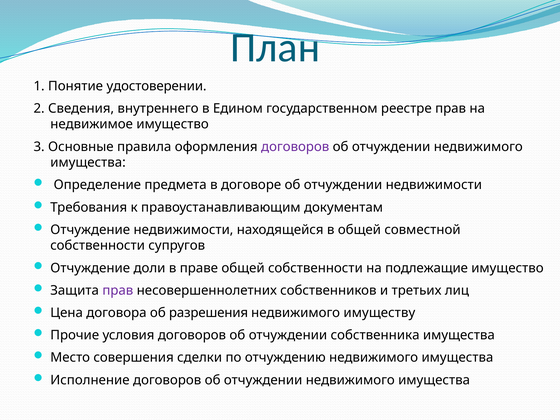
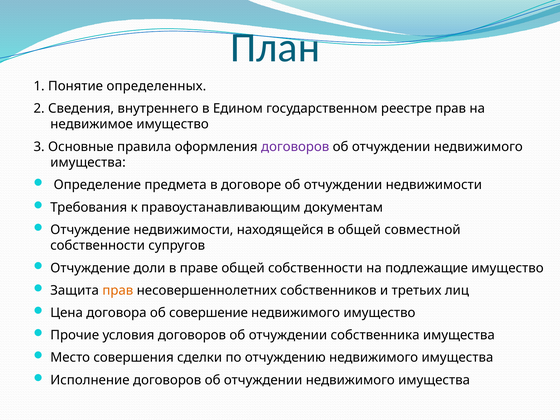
удостоверении: удостоверении -> определенных (156, 86)
прав colour: purple -> orange (118, 290)
разрешения: разрешения -> совершение (209, 313)
недвижимого имуществу: имуществу -> имущество (379, 313)
